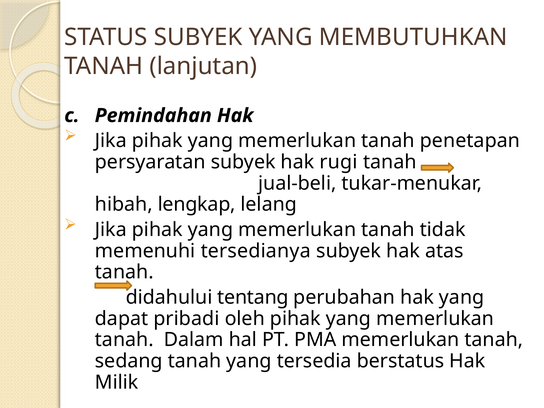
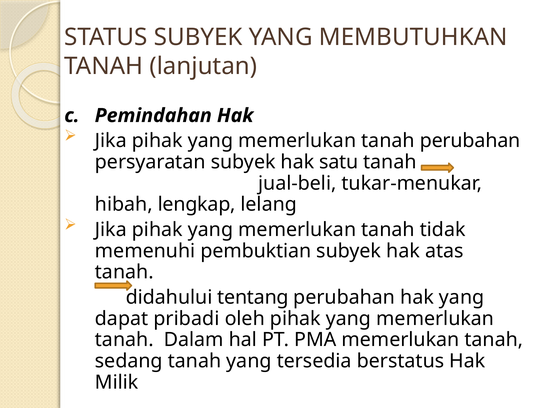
tanah penetapan: penetapan -> perubahan (470, 141)
rugi: rugi -> satu (339, 162)
tersedianya: tersedianya -> pembuktian (256, 251)
